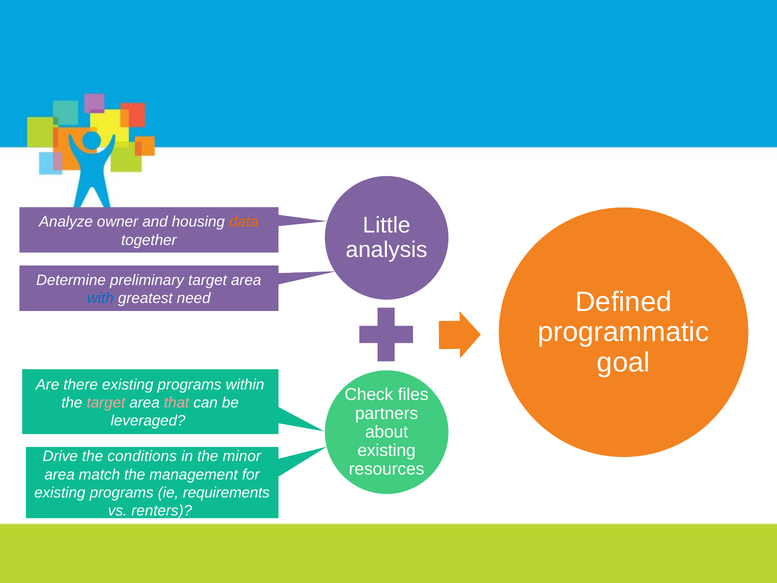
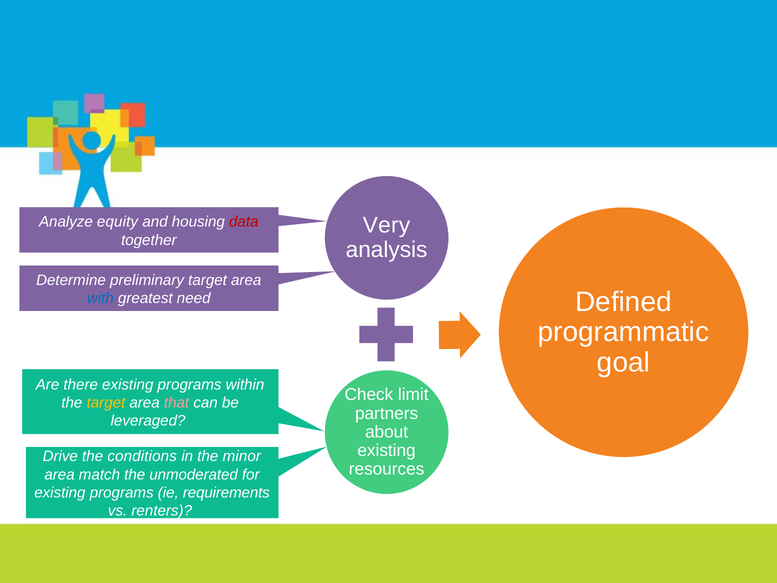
owner: owner -> equity (118, 222)
data colour: orange -> red (244, 222)
Little: Little -> Very (386, 225)
files: files -> limit (413, 395)
target colour: pink -> yellow (106, 403)
management: management -> unmoderated (194, 474)
